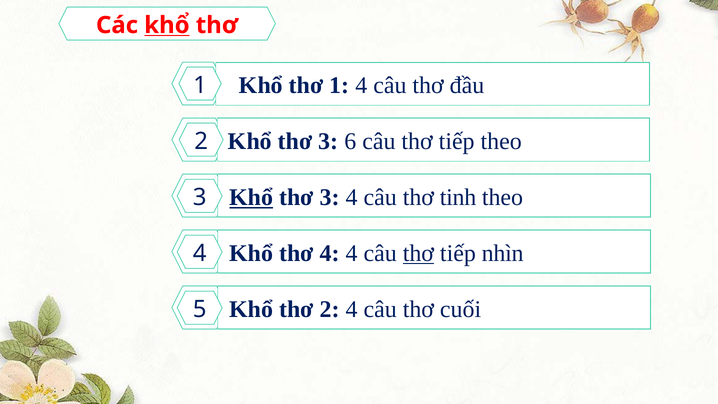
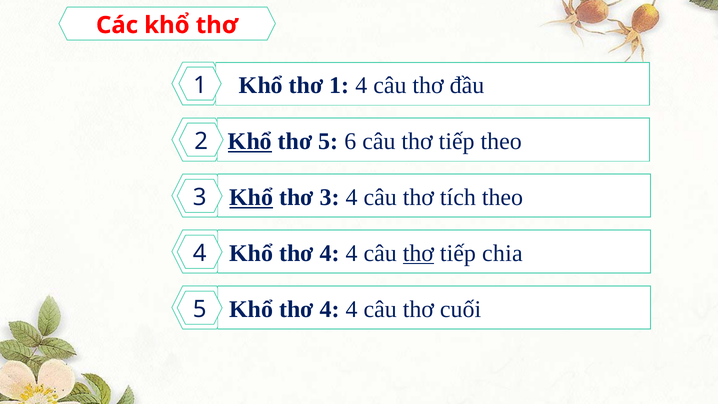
khổ underline: present -> none (167, 25)
Khổ underline: none -> present (250, 141)
3: 3 -> 5 (328, 141)
tinh: tinh -> tích (458, 197)
nhìn: nhìn -> chia (502, 253)
2: 2 -> 4 (330, 309)
